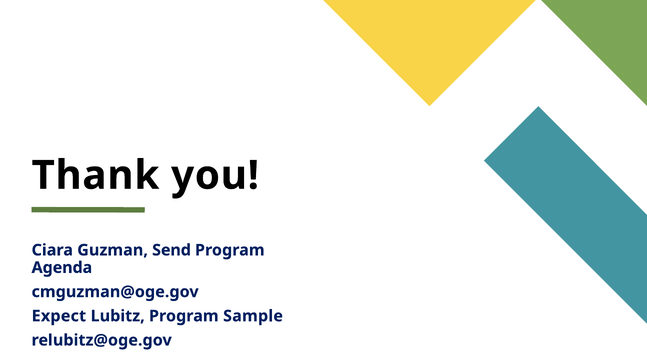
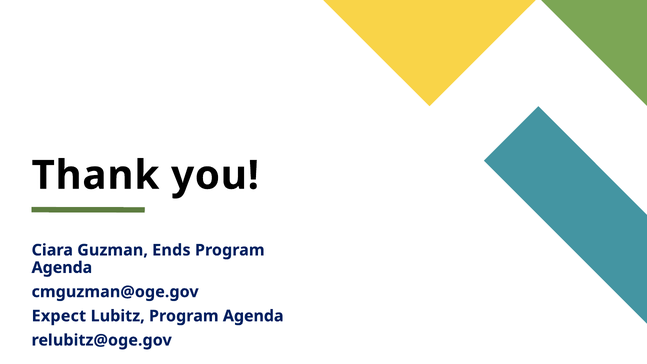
Send: Send -> Ends (171, 250)
Lubitz Program Sample: Sample -> Agenda (253, 316)
